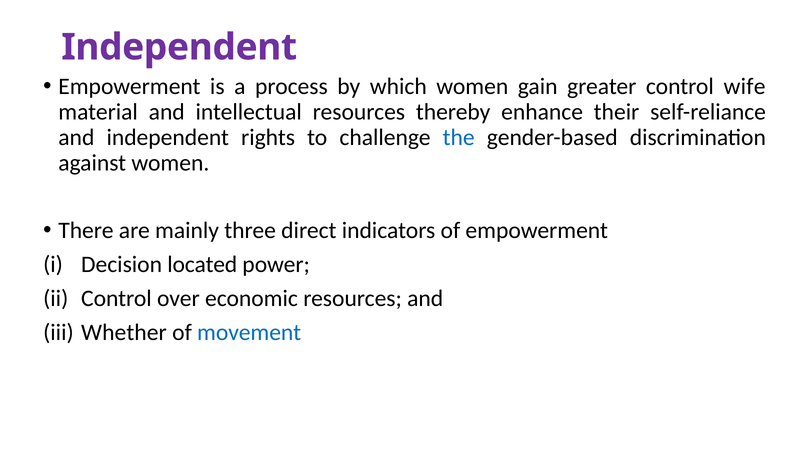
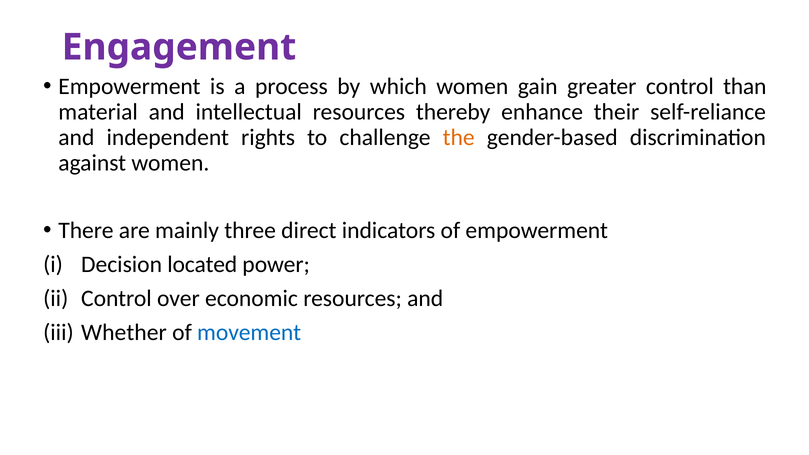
Independent: Independent -> Engagement (179, 47)
wife: wife -> than (745, 86)
the colour: blue -> orange (459, 137)
